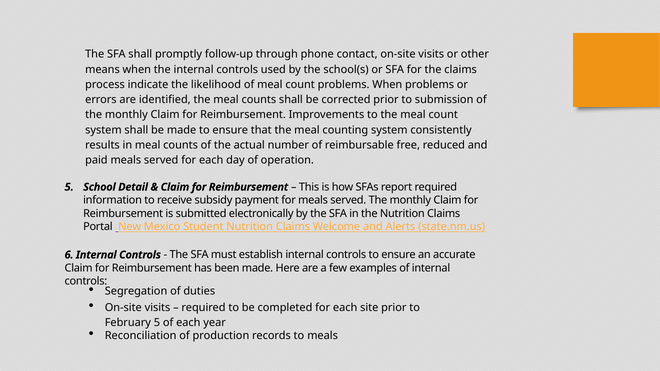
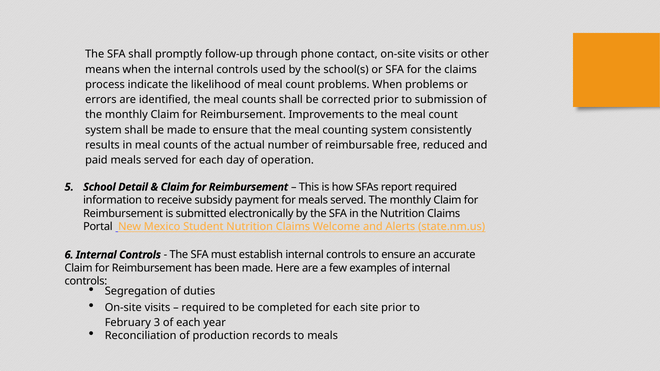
February 5: 5 -> 3 (157, 323)
